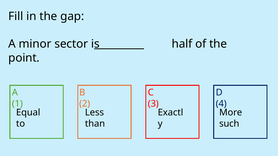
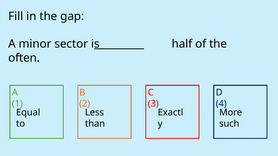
point: point -> often (24, 58)
